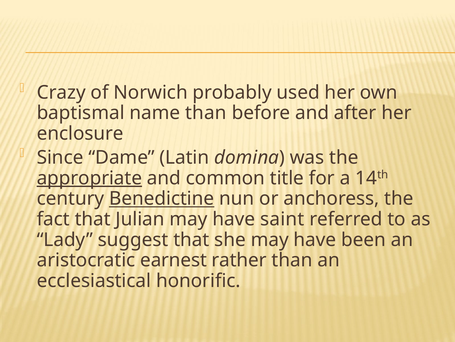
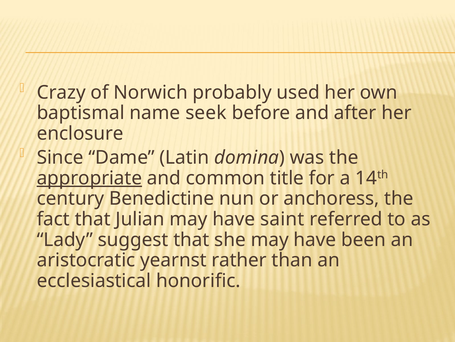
name than: than -> seek (206, 113)
Benedictine underline: present -> none (162, 198)
earnest: earnest -> yearnst (173, 260)
